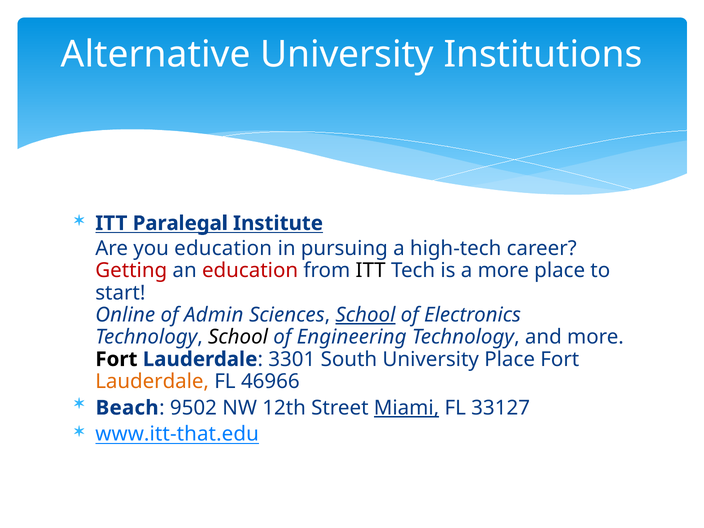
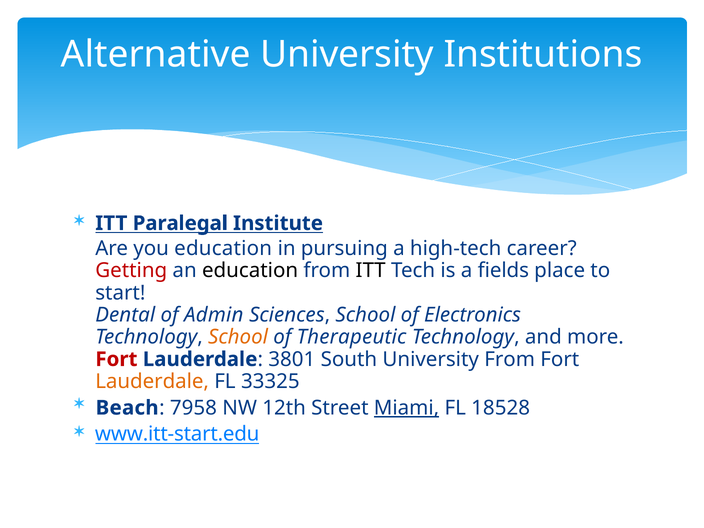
education colour: red -> black (250, 271)
a more: more -> fields (503, 271)
Online: Online -> Dental (125, 315)
School underline: present -> none (365, 315)
School colour: black -> orange (238, 337)
Engineering: Engineering -> Therapeutic (352, 337)
Fort colour: black -> red (116, 359)
3301: 3301 -> 3801 (292, 359)
University Place: Place -> From (510, 359)
46966: 46966 -> 33325 (270, 381)
9502: 9502 -> 7958 (193, 408)
33127: 33127 -> 18528 (501, 408)
www.itt-that.edu: www.itt-that.edu -> www.itt-start.edu (177, 434)
